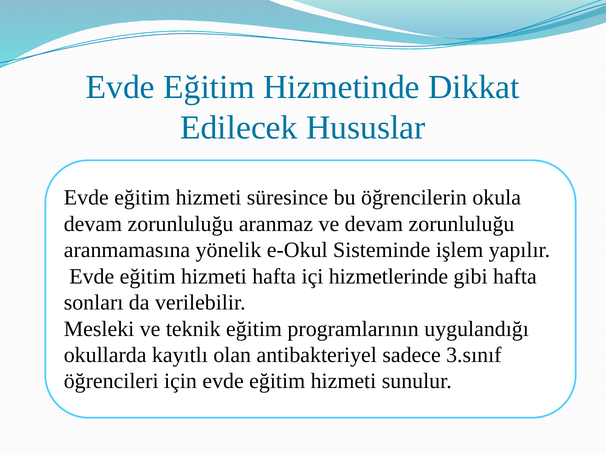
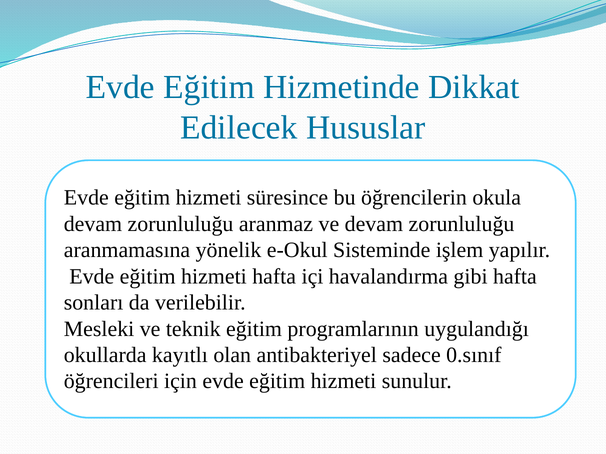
hizmetlerinde: hizmetlerinde -> havalandırma (388, 277)
3.sınıf: 3.sınıf -> 0.sınıf (474, 355)
